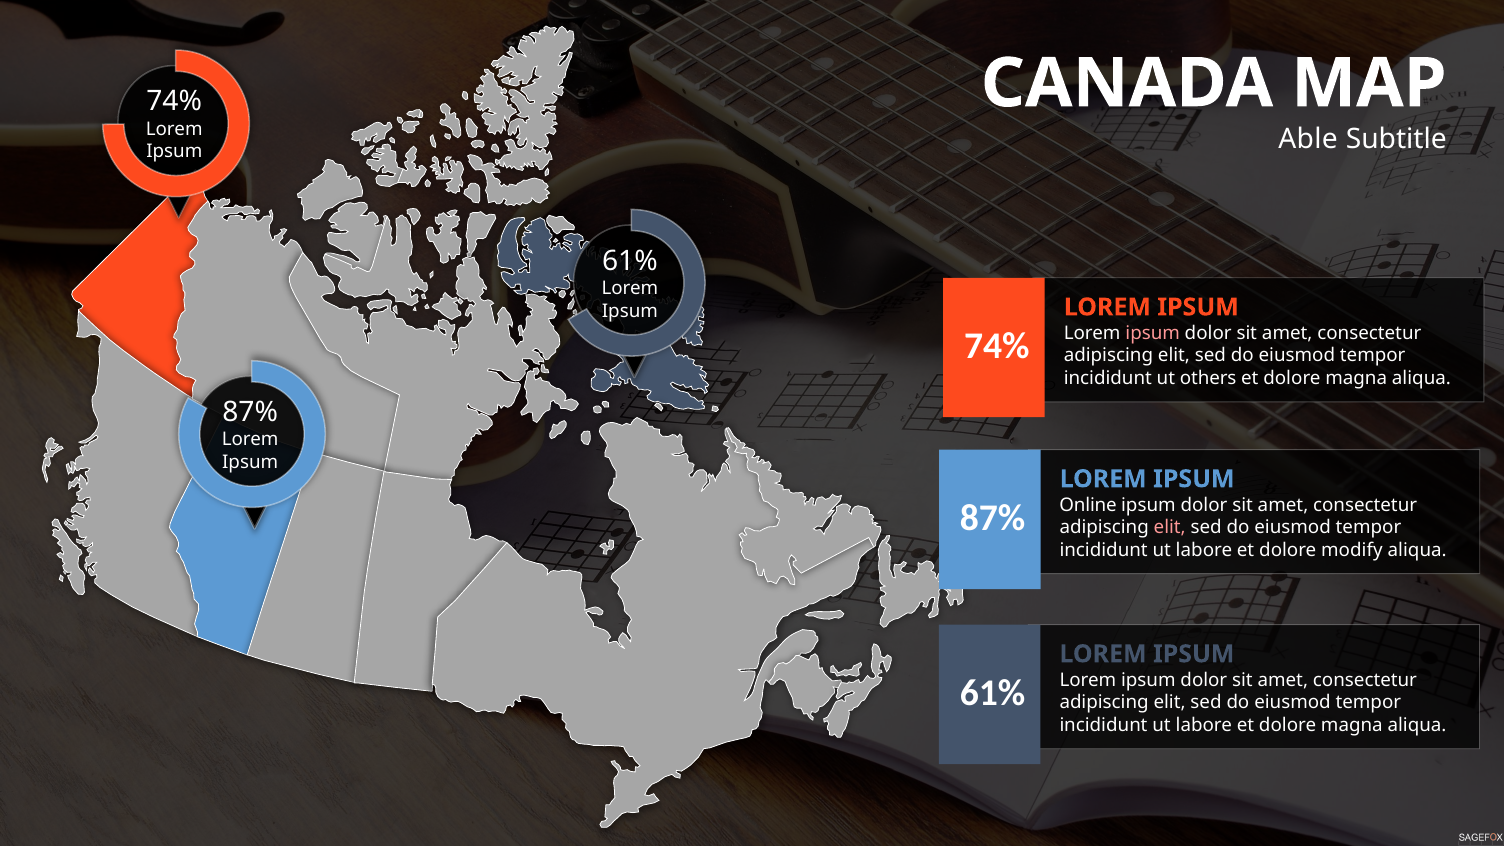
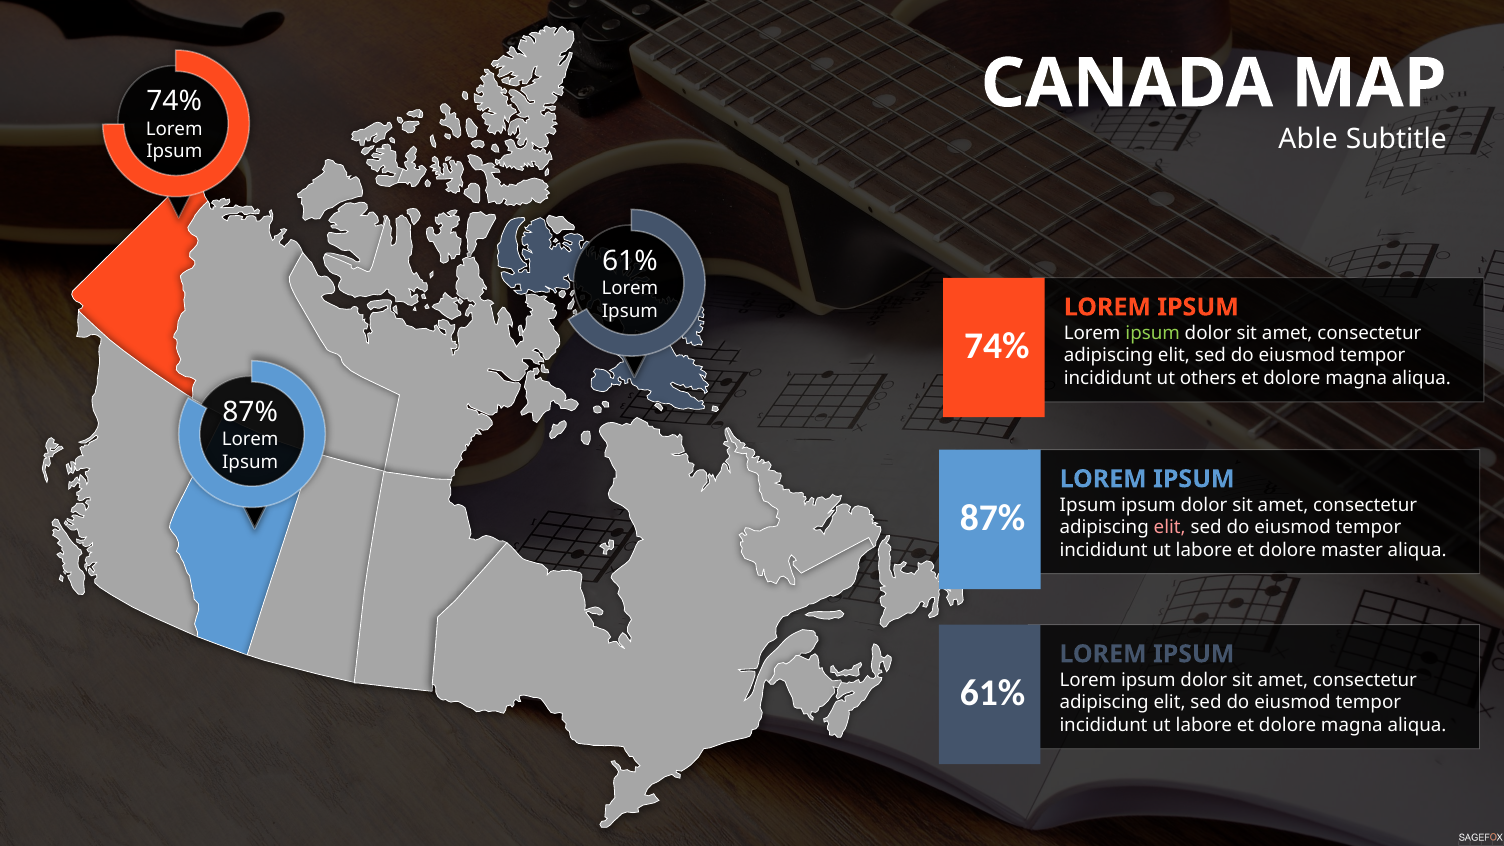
ipsum colour: pink -> light green (1153, 333)
Online: Online -> Ipsum (1088, 505)
modify: modify -> master (1352, 550)
